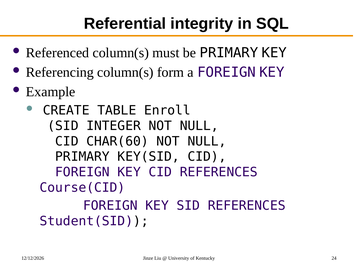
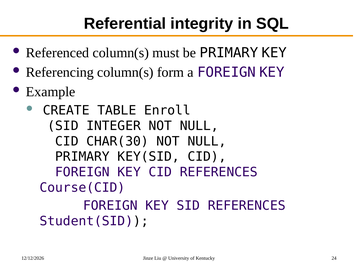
CHAR(60: CHAR(60 -> CHAR(30 (117, 142)
